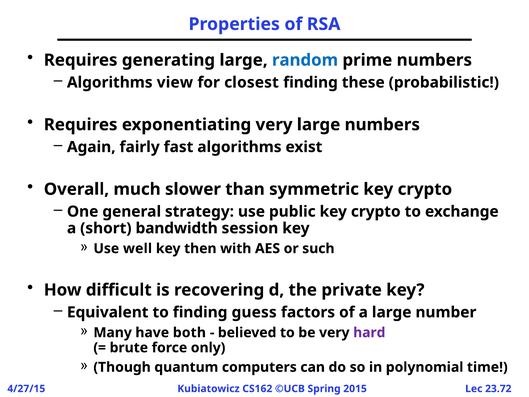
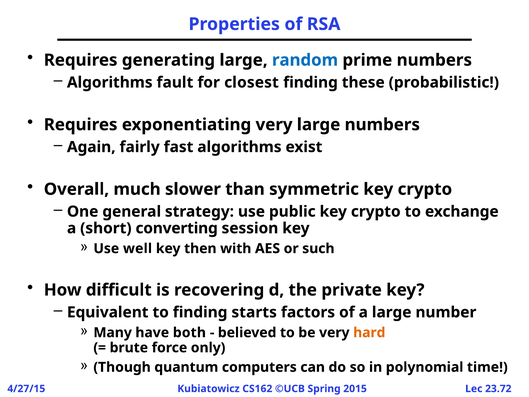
view: view -> fault (175, 82)
bandwidth: bandwidth -> converting (177, 228)
guess: guess -> starts (254, 312)
hard colour: purple -> orange (369, 332)
